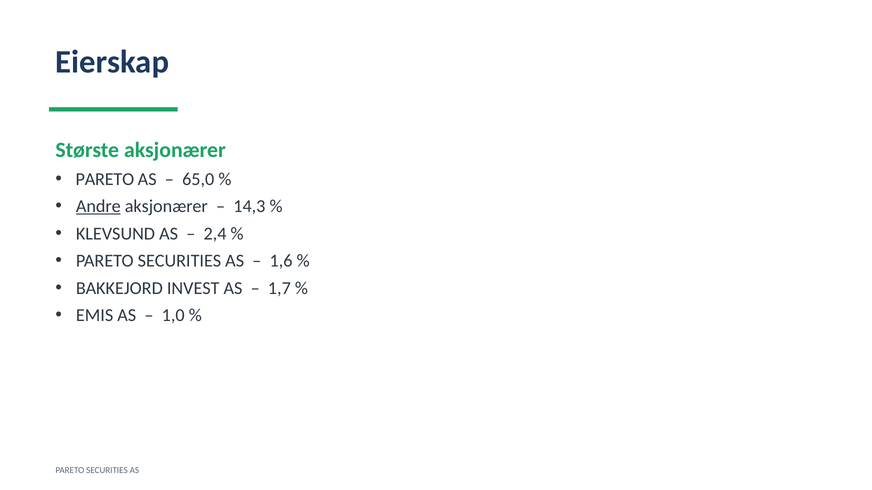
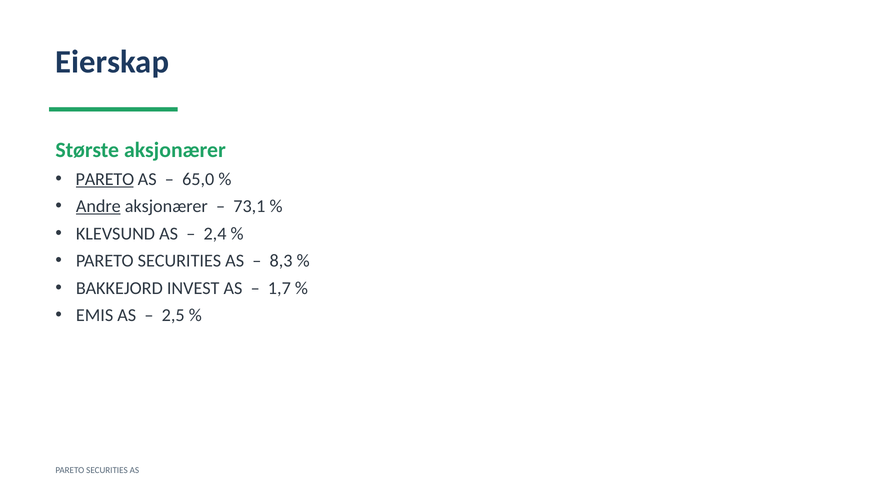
PARETO underline: none -> present (105, 179)
14,3: 14,3 -> 73,1 (249, 207)
1,6: 1,6 -> 8,3 (281, 261)
1,0: 1,0 -> 2,5 (173, 316)
